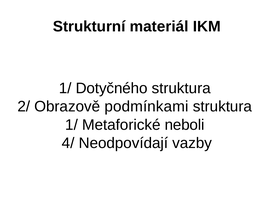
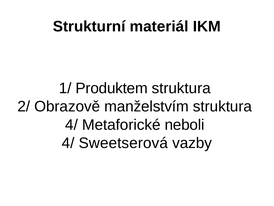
Dotyčného: Dotyčného -> Produktem (112, 88)
podmínkami: podmínkami -> manželstvím (147, 106)
1/: 1/ -> 4/ (71, 124)
Neodpovídají: Neodpovídají -> Sweetserová (123, 143)
